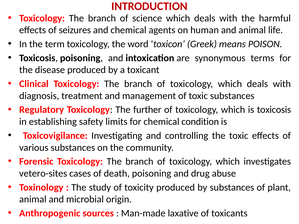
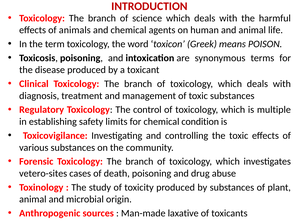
seizures: seizures -> animals (75, 30)
further: further -> control (147, 110)
is toxicosis: toxicosis -> multiple (274, 110)
